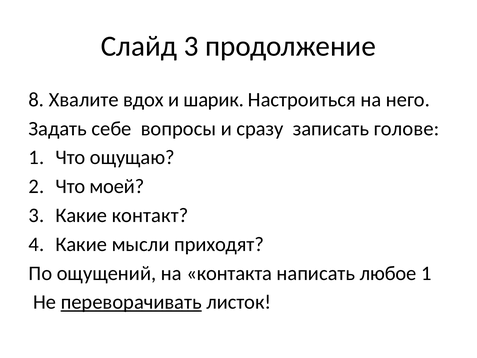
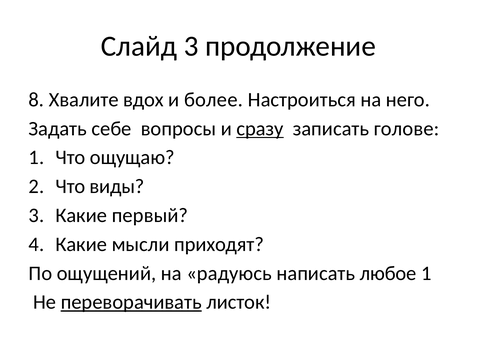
шарик: шарик -> более (214, 100)
сразу underline: none -> present (260, 129)
моей: моей -> виды (117, 186)
контакт: контакт -> первый (150, 215)
контакта: контакта -> радуюсь (229, 273)
